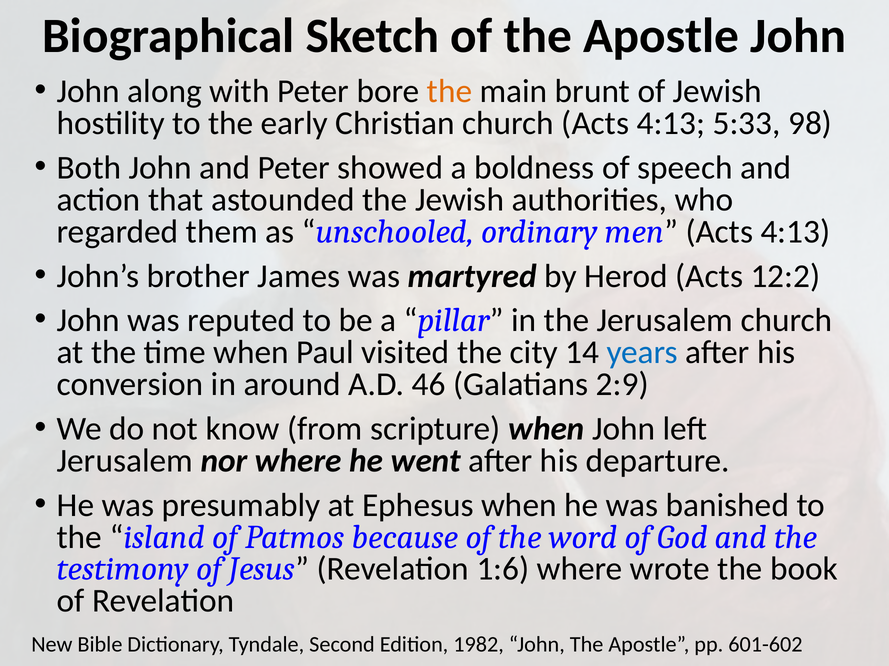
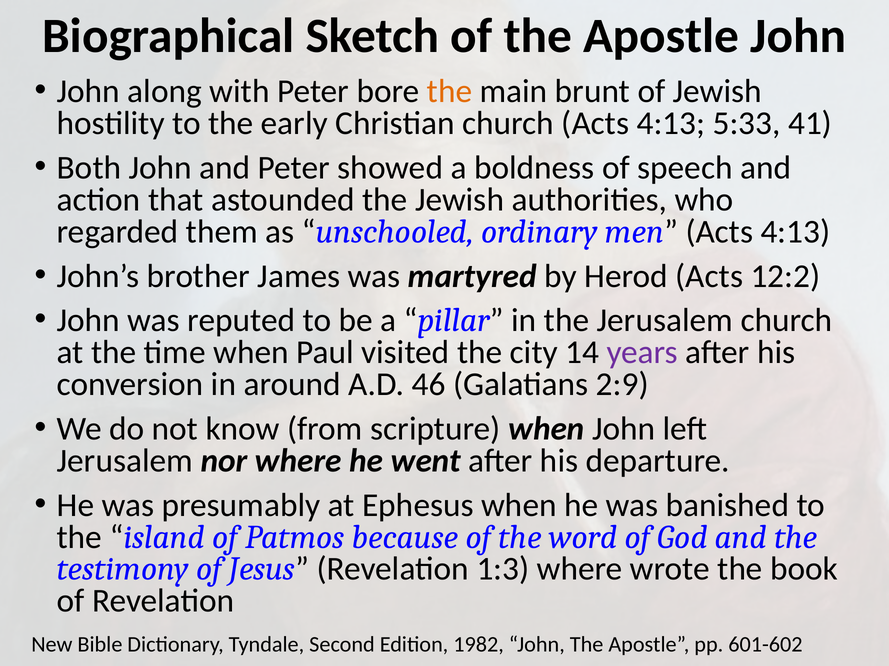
98: 98 -> 41 (810, 124)
years colour: blue -> purple (642, 353)
1:6: 1:6 -> 1:3 (503, 570)
